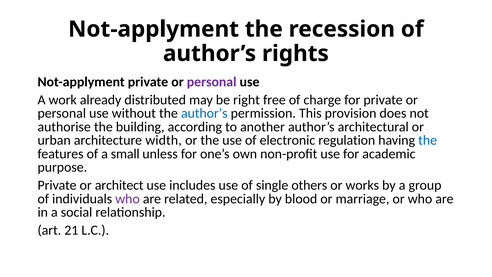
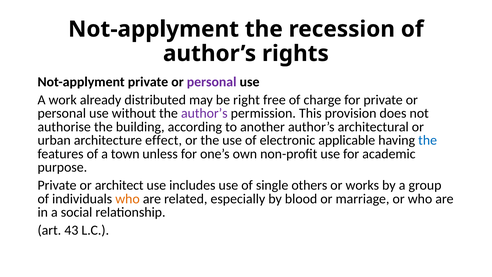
author’s colour: blue -> purple (204, 113)
width: width -> effect (164, 140)
regulation: regulation -> applicable (347, 140)
small: small -> town (125, 154)
who colour: purple -> orange (127, 199)
21: 21 -> 43 (71, 230)
